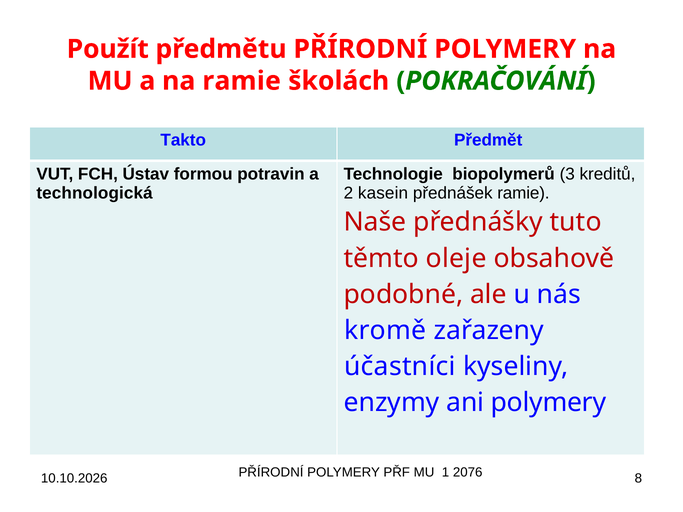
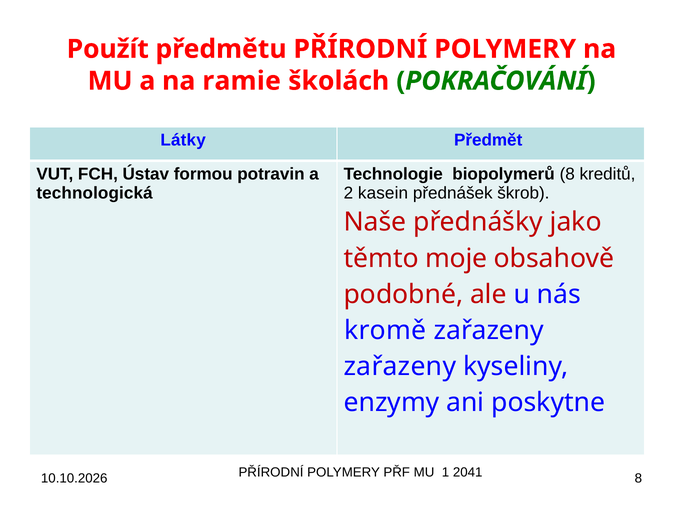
Takto: Takto -> Látky (183, 140)
biopolymerů 3: 3 -> 8 (567, 174)
přednášek ramie: ramie -> škrob (523, 193)
tuto: tuto -> jako (576, 222)
oleje: oleje -> moje (456, 258)
účastníci: účastníci -> zařazeny (400, 367)
ani polymery: polymery -> poskytne (548, 403)
2076: 2076 -> 2041 (468, 473)
